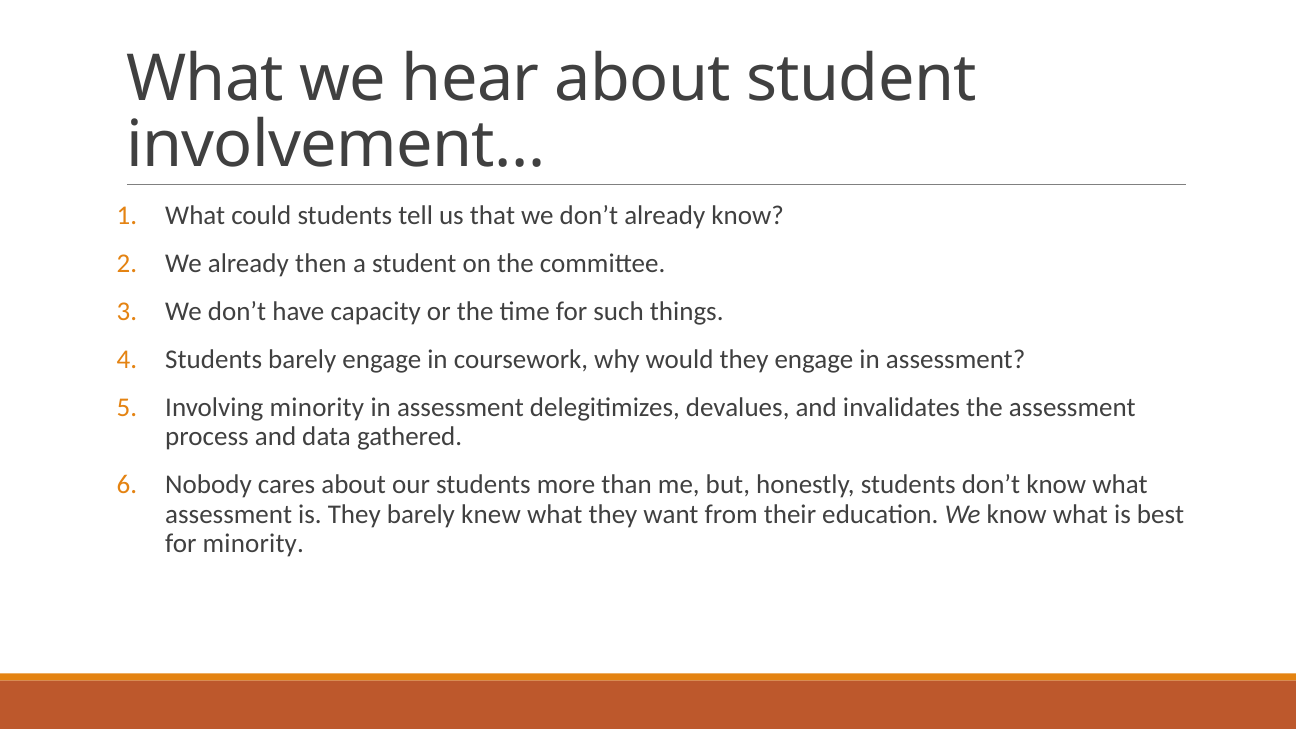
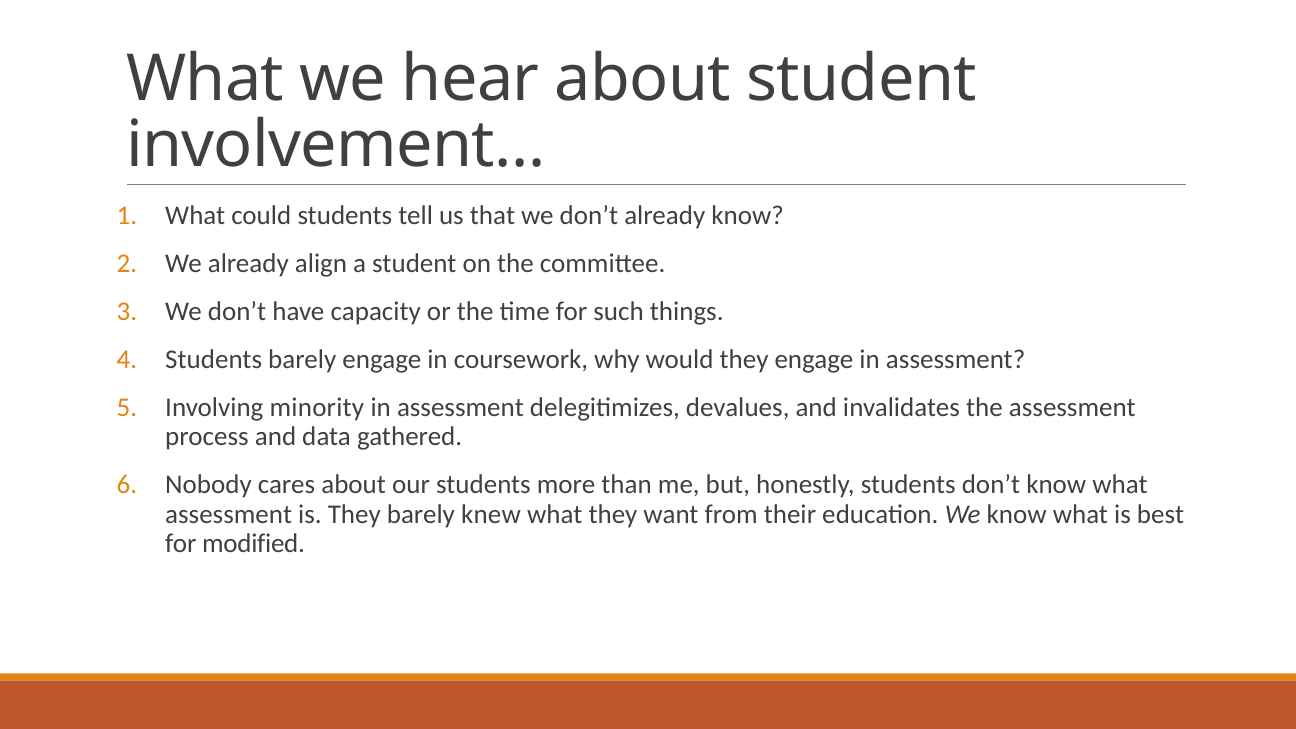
then: then -> align (321, 264)
for minority: minority -> modified (254, 543)
